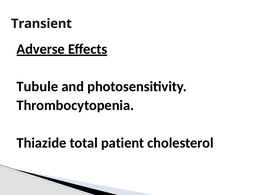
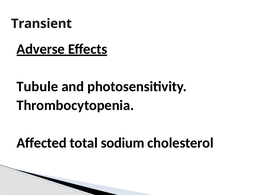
Thiazide: Thiazide -> Affected (42, 143)
patient: patient -> sodium (123, 143)
